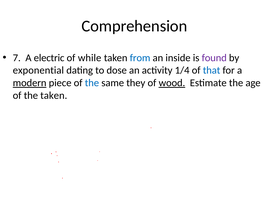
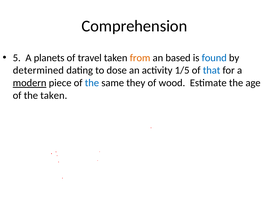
7: 7 -> 5 (17, 58)
electric: electric -> planets (49, 58)
while: while -> travel (90, 58)
from colour: blue -> orange (140, 58)
inside: inside -> based (178, 58)
found colour: purple -> blue (214, 58)
exponential: exponential -> determined (38, 70)
1/4: 1/4 -> 1/5 (182, 70)
wood underline: present -> none (172, 83)
